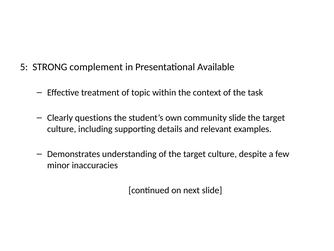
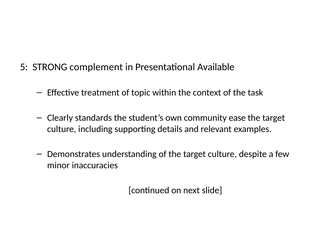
questions: questions -> standards (93, 118)
community slide: slide -> ease (237, 118)
